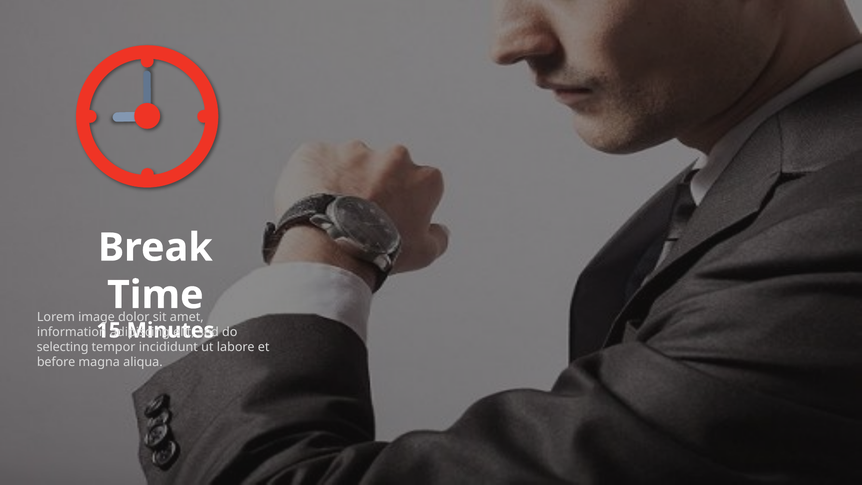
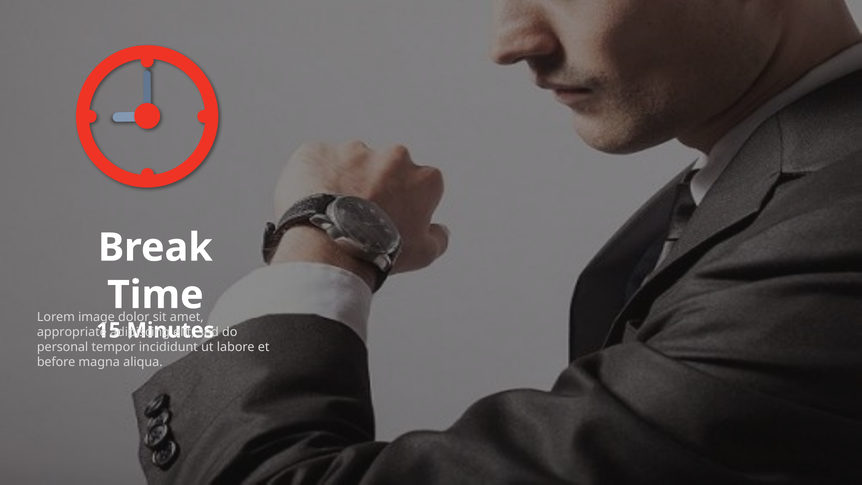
information: information -> appropriate (72, 332)
selecting: selecting -> personal (63, 347)
